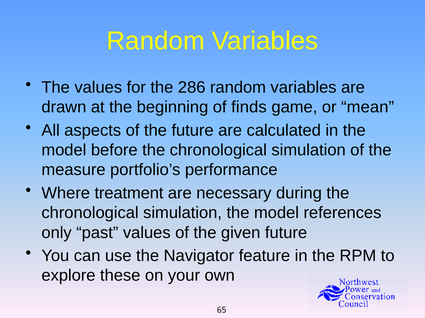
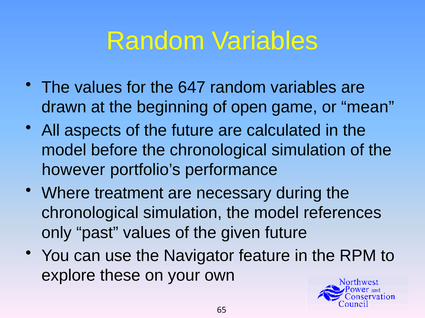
286: 286 -> 647 (192, 88)
finds: finds -> open (249, 107)
measure: measure -> however (73, 170)
